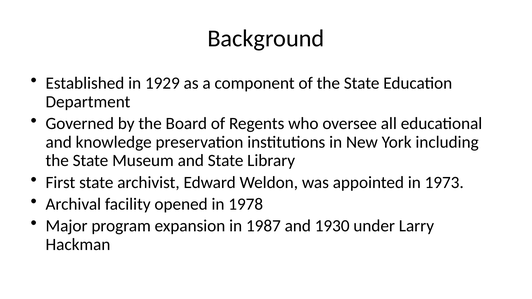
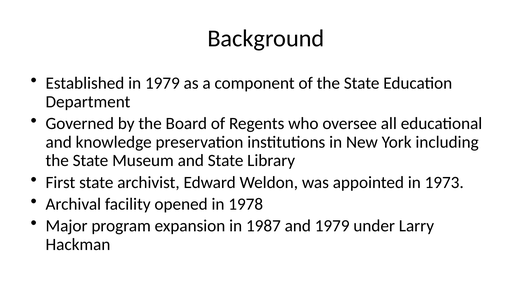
in 1929: 1929 -> 1979 (162, 83)
and 1930: 1930 -> 1979 (332, 226)
